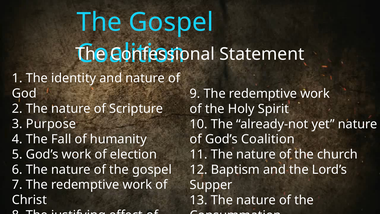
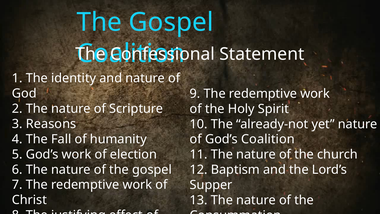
Purpose: Purpose -> Reasons (51, 124)
